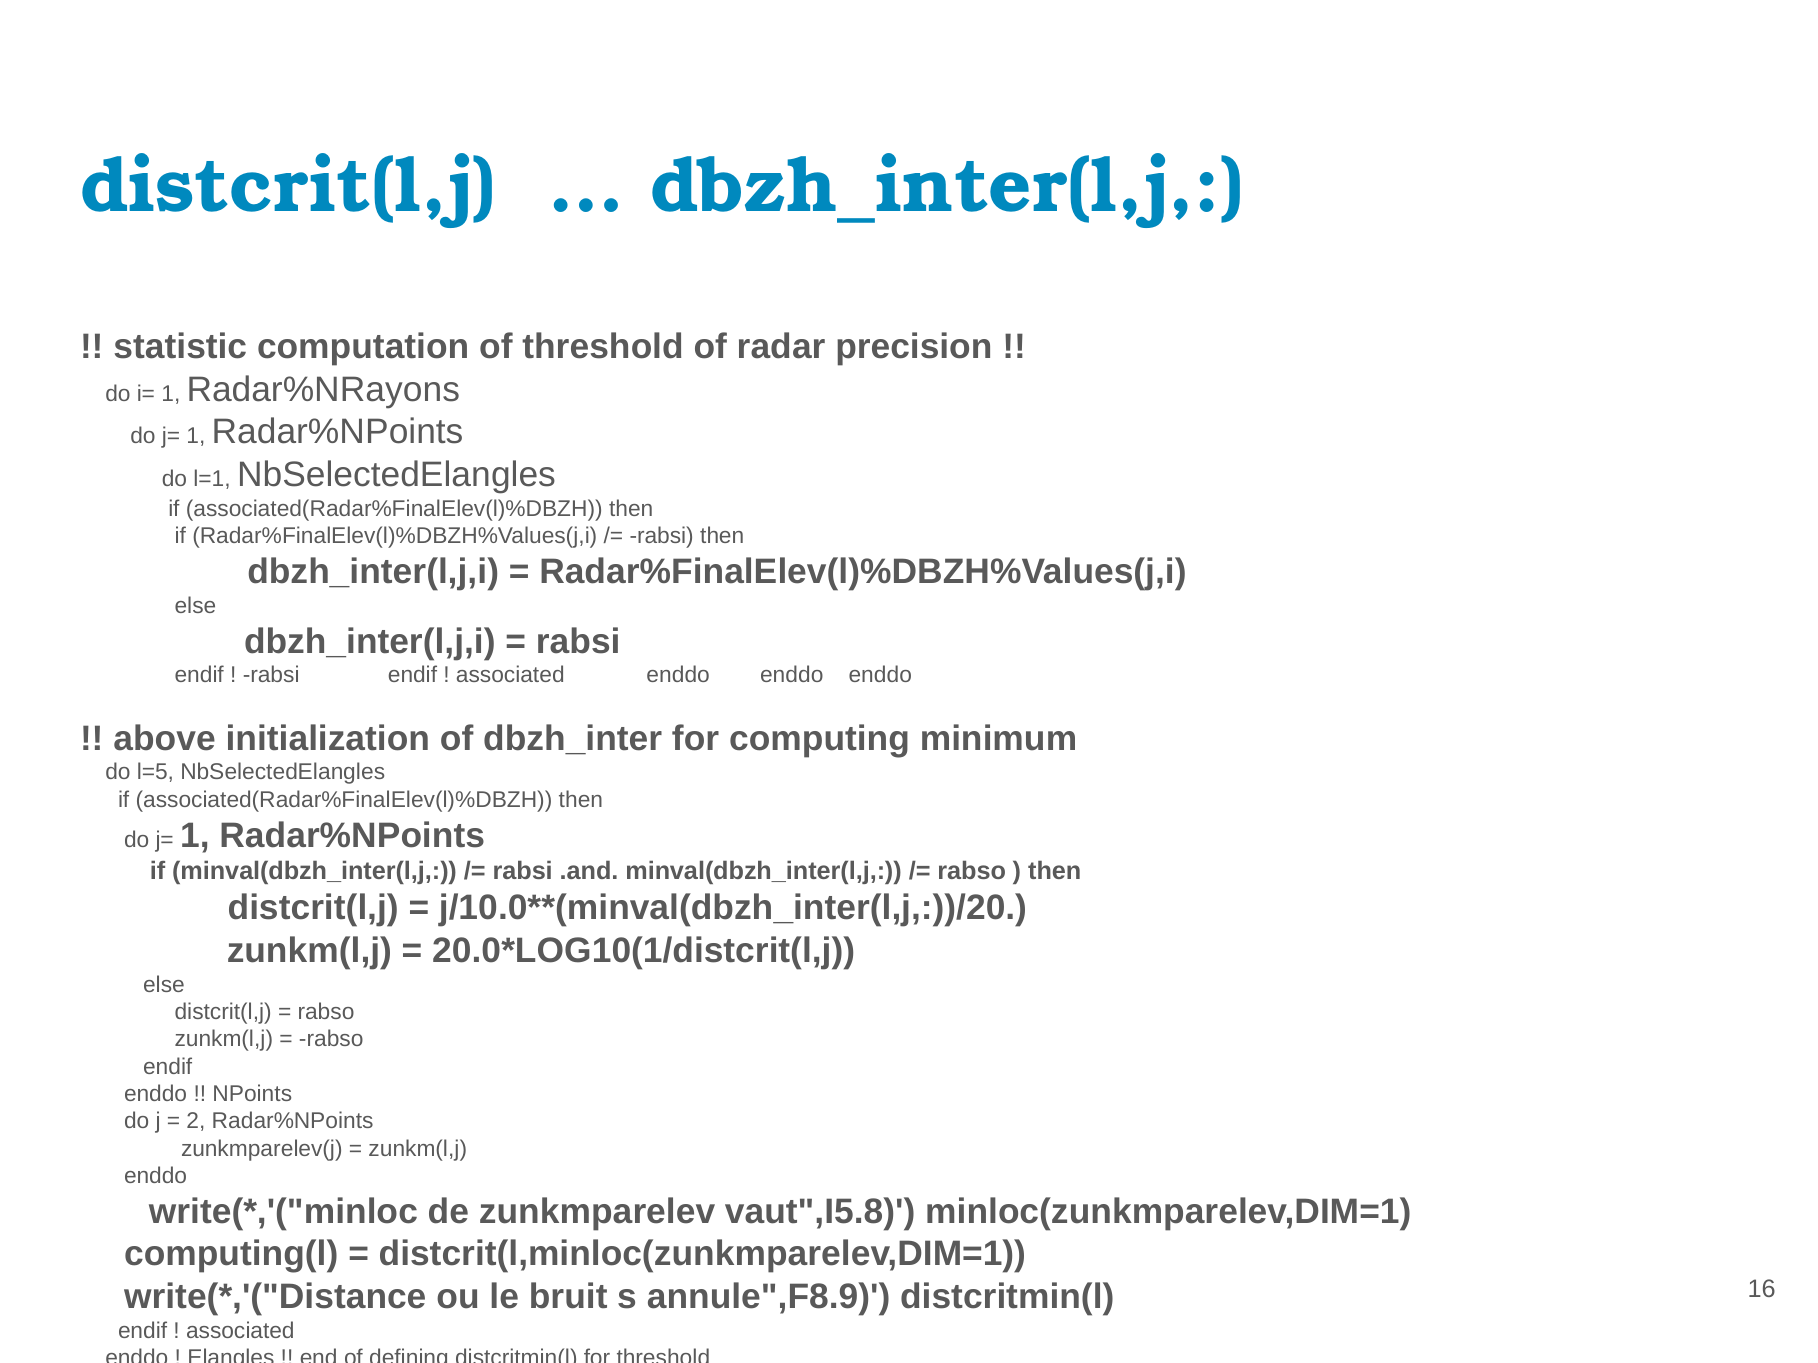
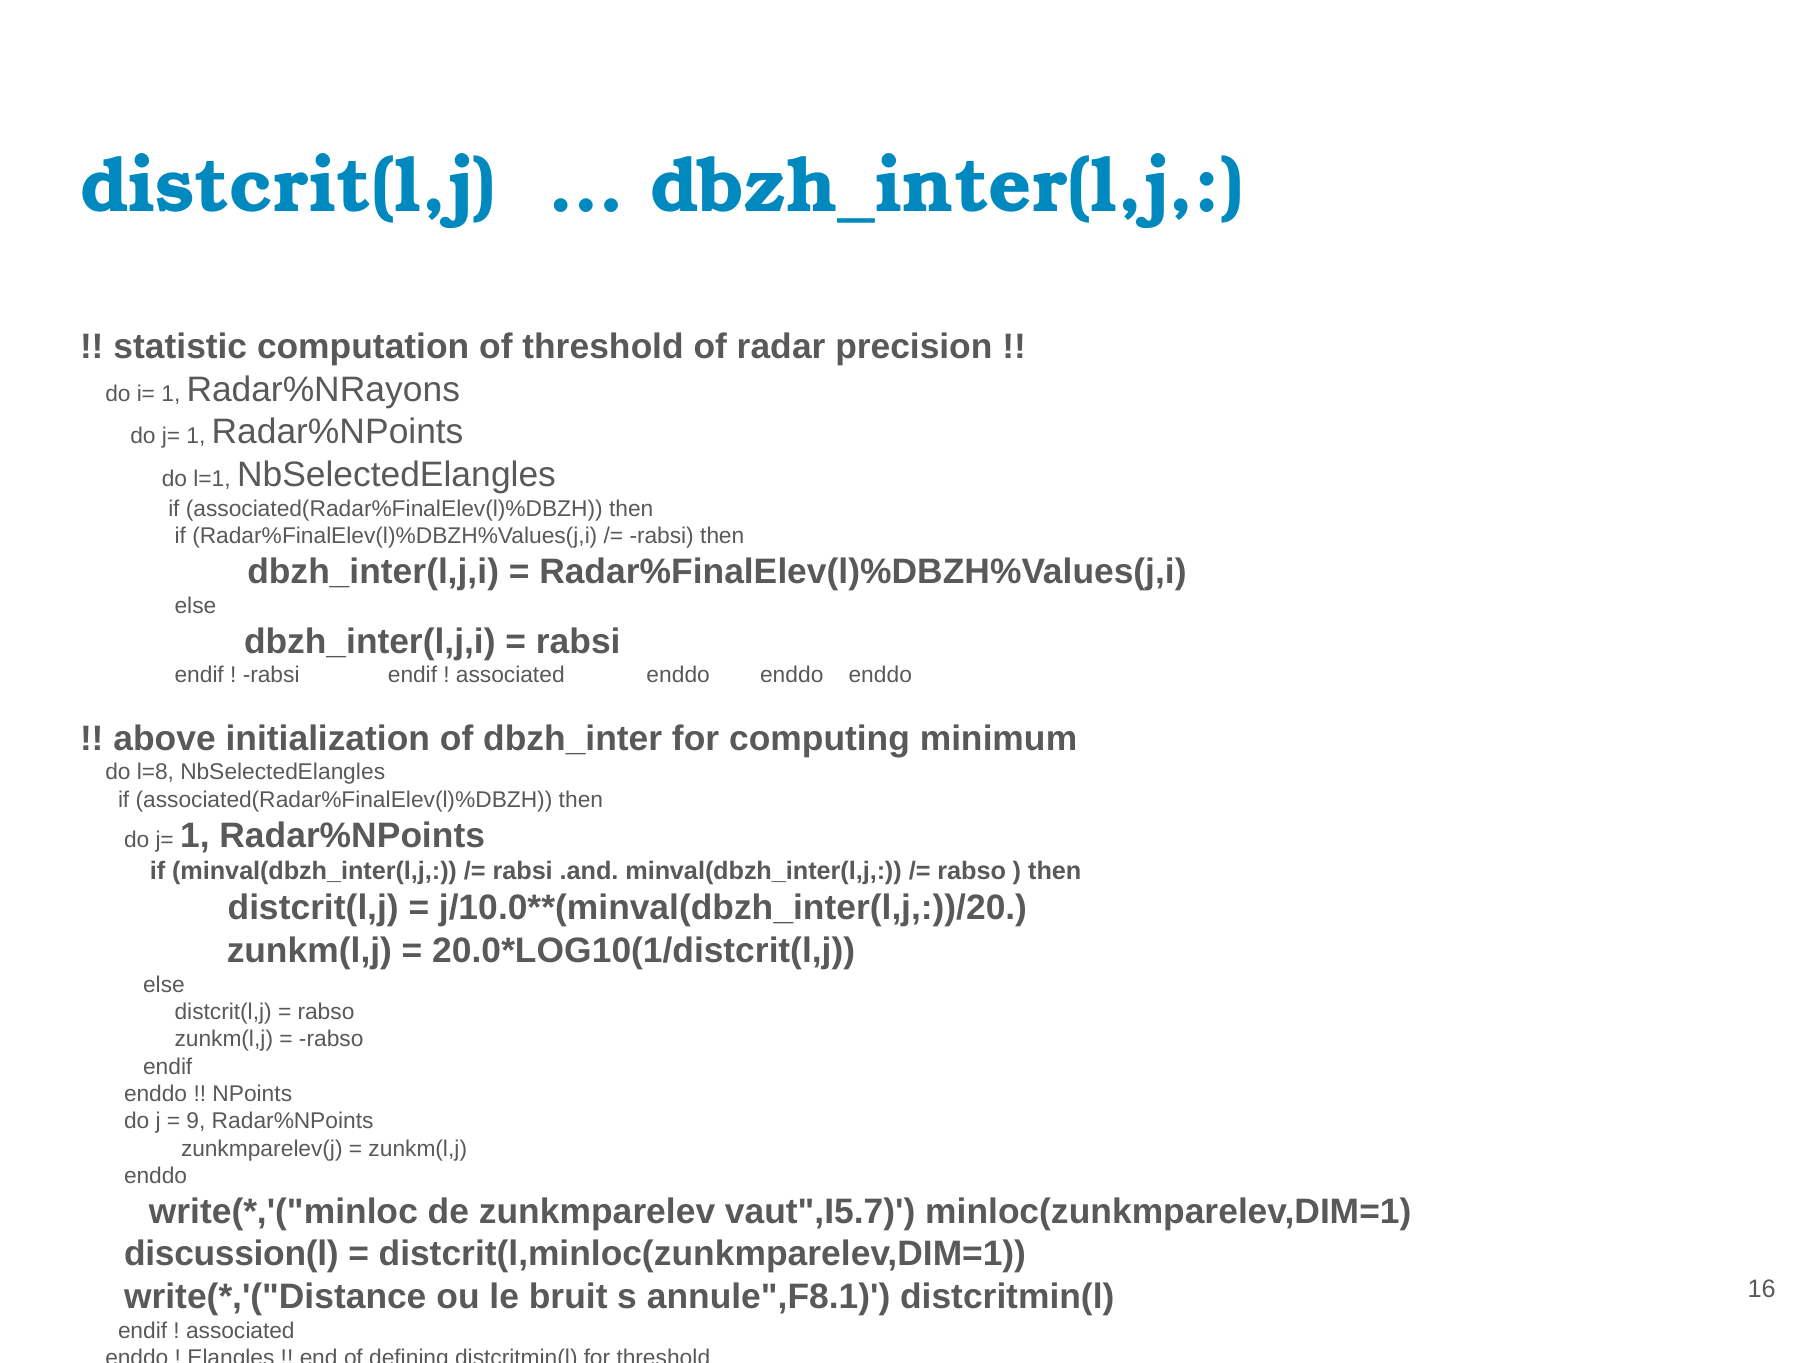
l=5: l=5 -> l=8 (155, 773)
2: 2 -> 9 (196, 1122)
vaut",I5.8: vaut",I5.8 -> vaut",I5.7 (820, 1212)
computing(l: computing(l -> discussion(l (231, 1255)
annule",F8.9: annule",F8.9 -> annule",F8.1 (769, 1297)
